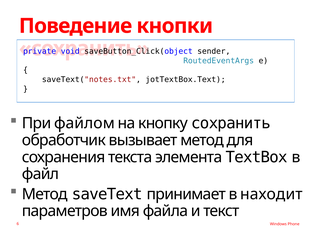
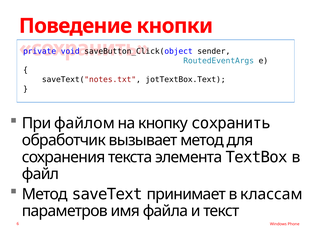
находит: находит -> классам (271, 194)
